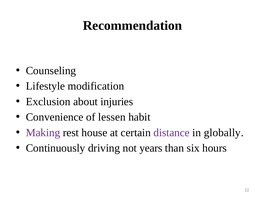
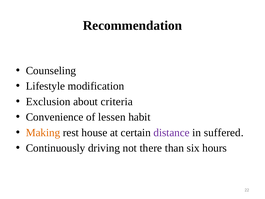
injuries: injuries -> criteria (117, 101)
Making colour: purple -> orange (43, 132)
globally: globally -> suffered (224, 132)
years: years -> there (151, 148)
